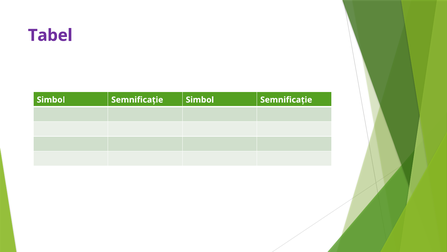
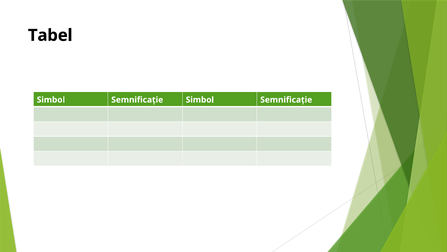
Tabel colour: purple -> black (50, 35)
